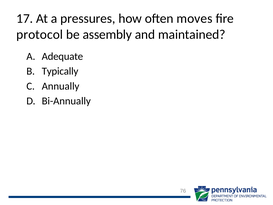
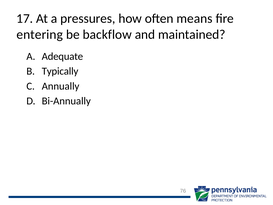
moves: moves -> means (195, 18)
protocol: protocol -> entering (40, 34)
assembly: assembly -> backflow (107, 34)
